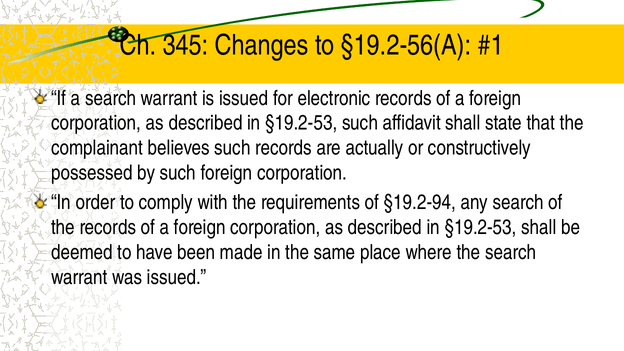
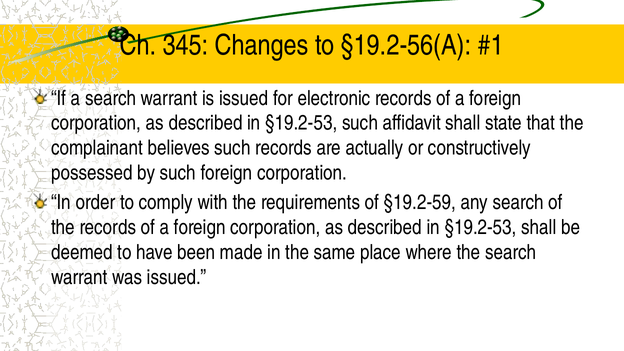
§19.2-94: §19.2-94 -> §19.2-59 (420, 203)
